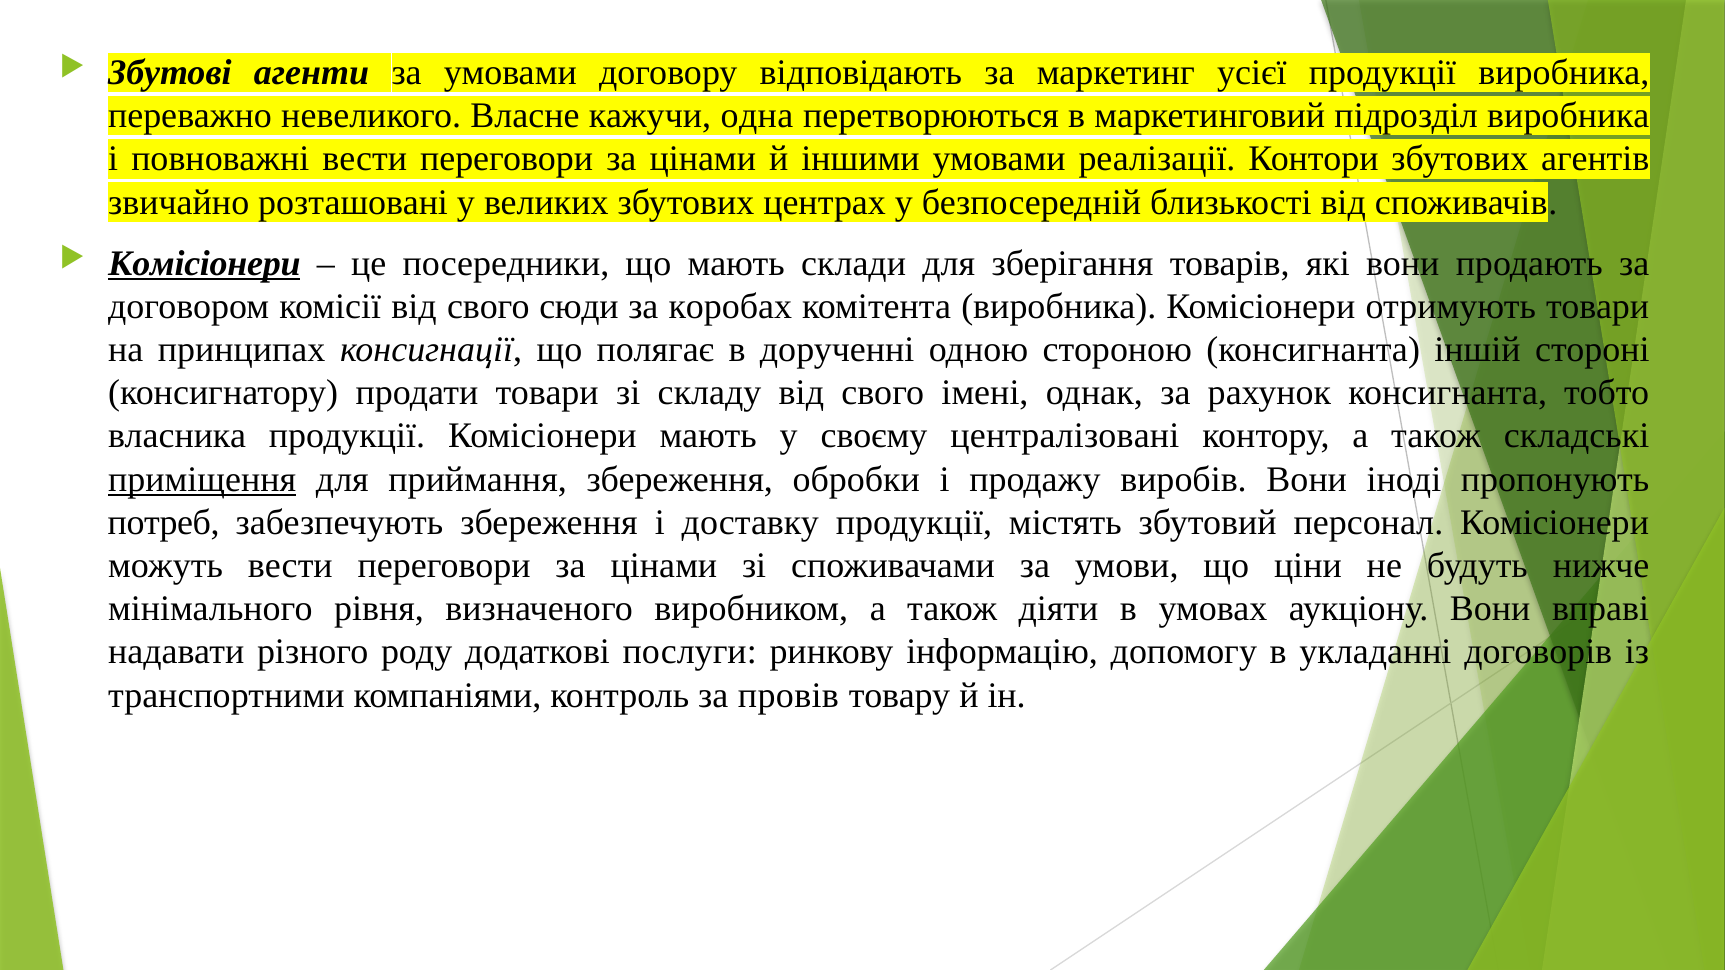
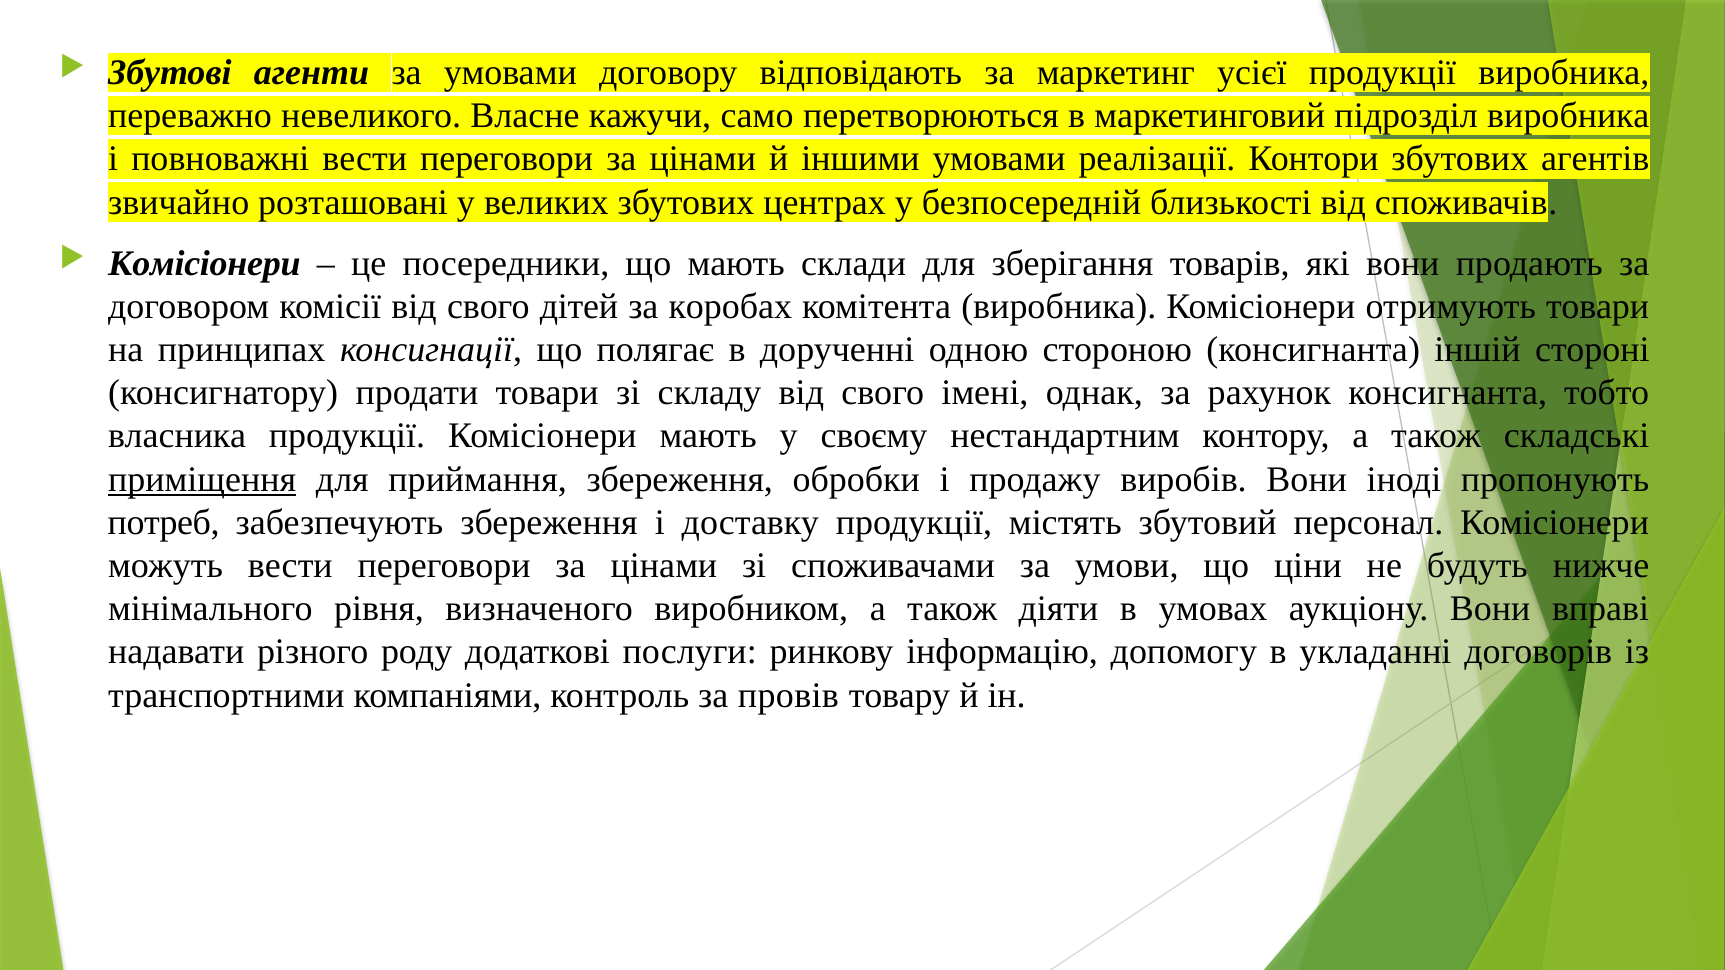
одна: одна -> само (757, 116)
Комісіонери underline: present -> none (204, 263)
сюди: сюди -> дітей (579, 307)
централізовані: централізовані -> нестандартним (1065, 436)
